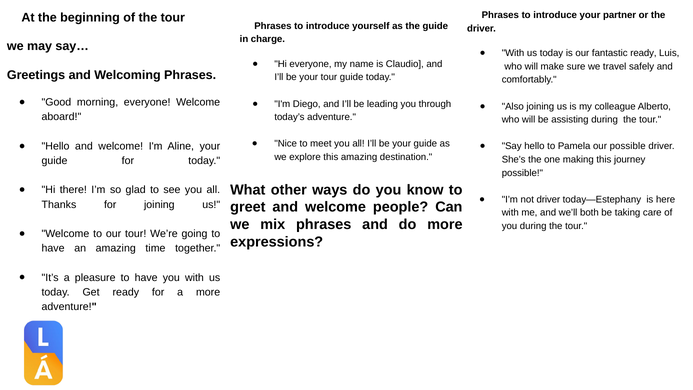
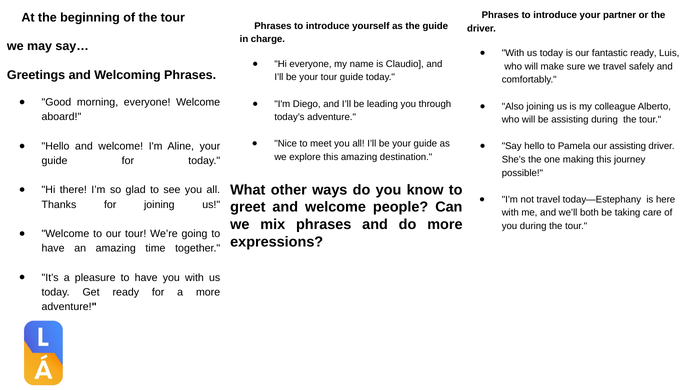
our possible: possible -> assisting (628, 146)
not driver: driver -> travel (548, 199)
